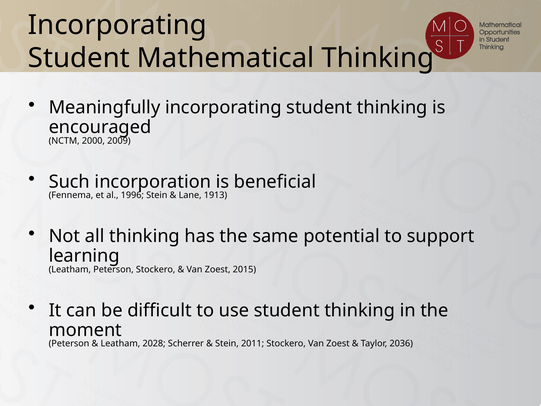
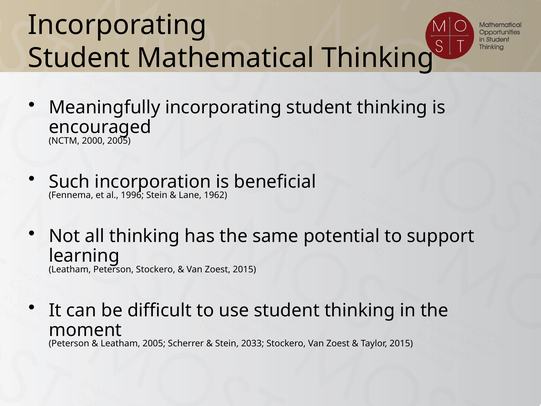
2000 2009: 2009 -> 2005 (119, 141)
1913: 1913 -> 1962 (216, 195)
Leatham 2028: 2028 -> 2005 (154, 343)
2011: 2011 -> 2033 (253, 343)
Taylor 2036: 2036 -> 2015 (401, 343)
